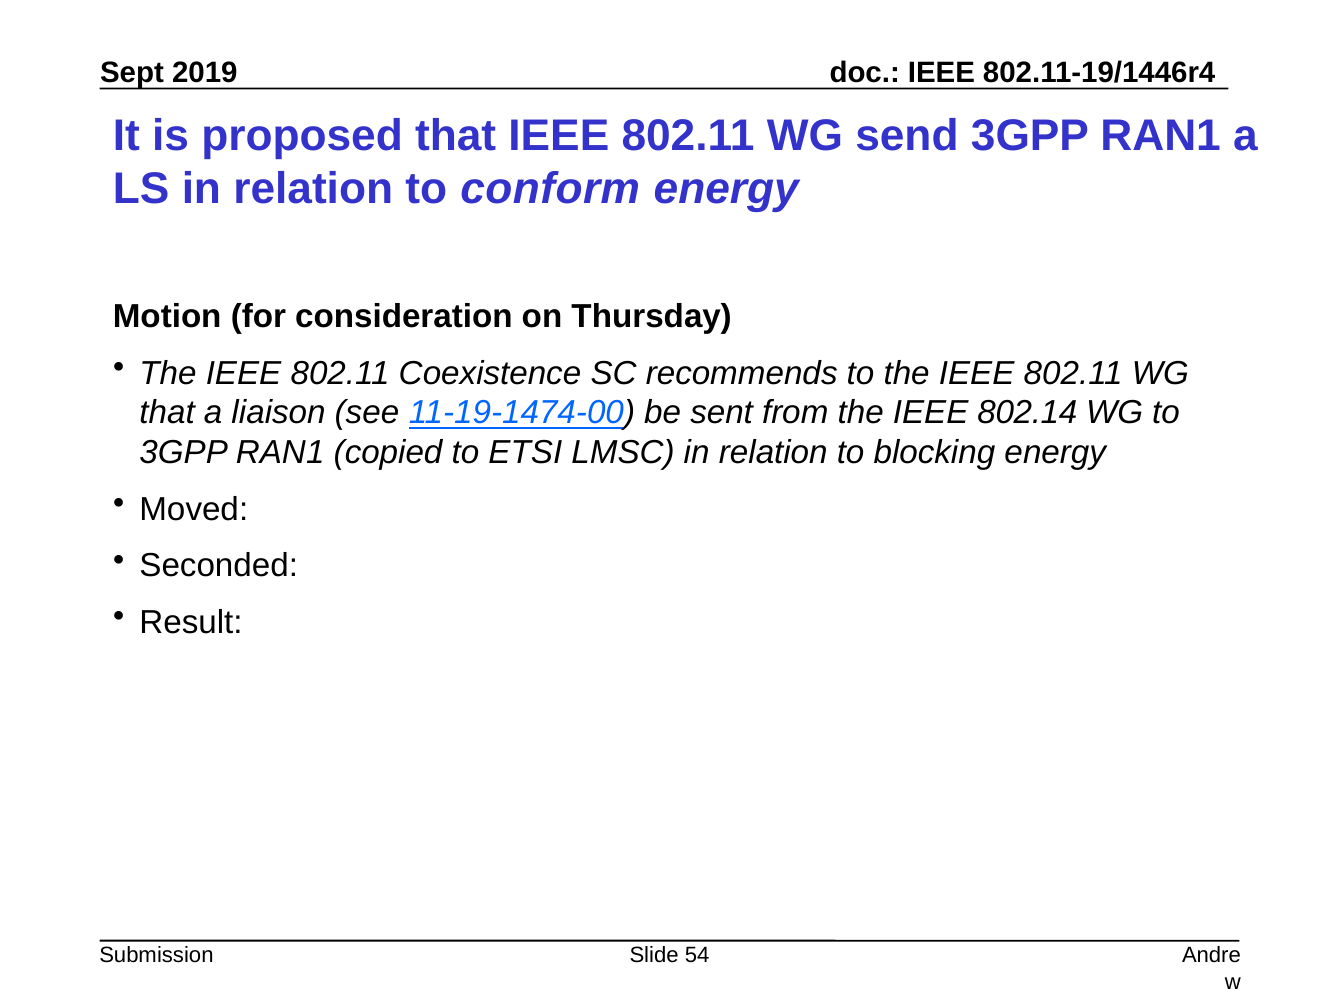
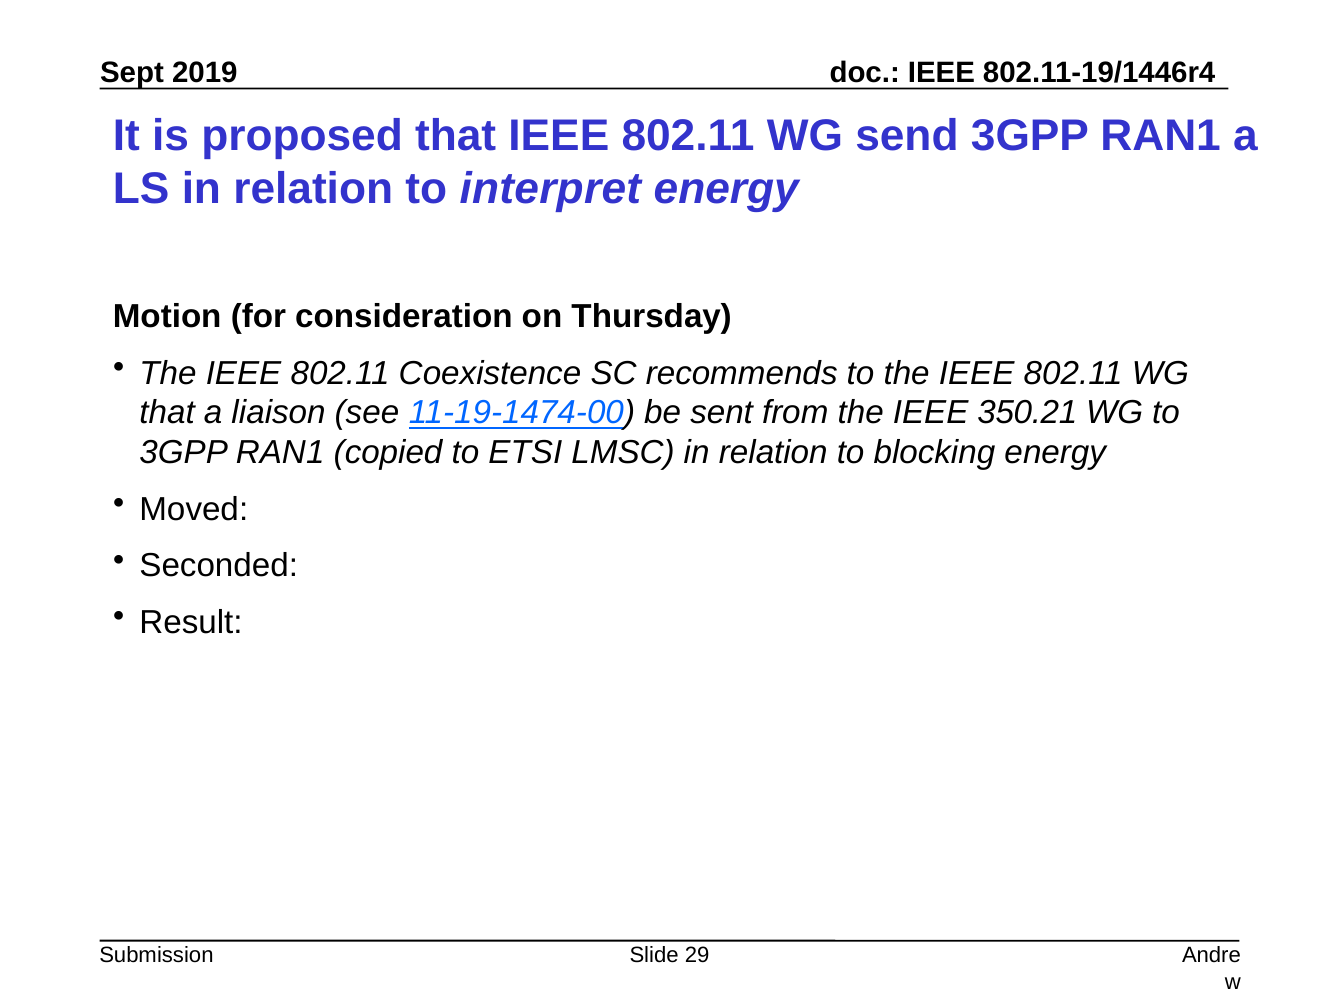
conform: conform -> interpret (550, 189)
802.14: 802.14 -> 350.21 (1027, 413)
54: 54 -> 29 (697, 955)
